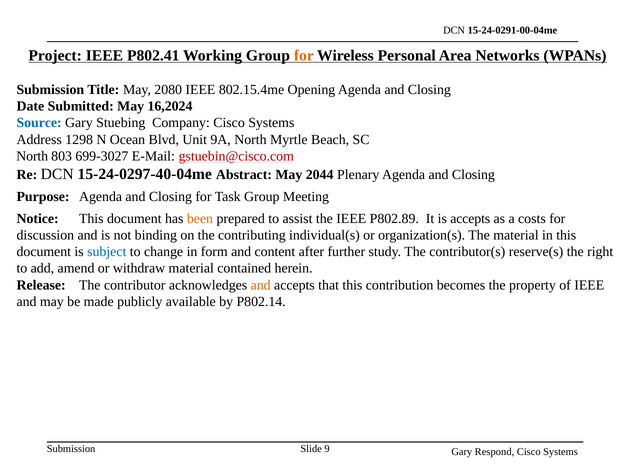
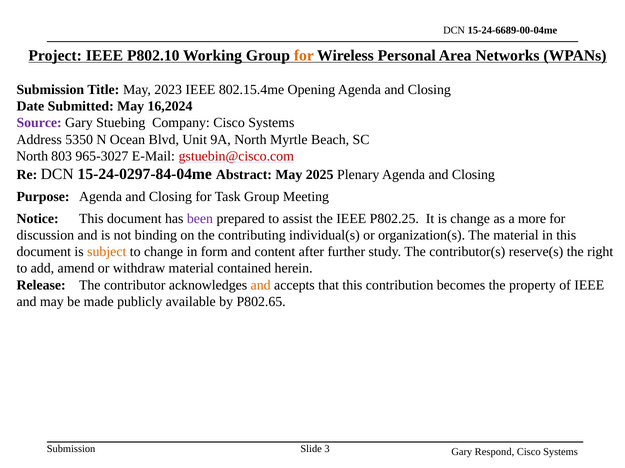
15-24-0291-00-04me: 15-24-0291-00-04me -> 15-24-6689-00-04me (512, 30)
P802.41: P802.41 -> P802.10 (153, 55)
2080: 2080 -> 2023 (168, 90)
Source colour: blue -> purple (39, 123)
1298: 1298 -> 5350 (79, 140)
699-3027: 699-3027 -> 965-3027 (102, 156)
15-24-0297-40-04me: 15-24-0297-40-04me -> 15-24-0297-84-04me (145, 174)
2044: 2044 -> 2025 (320, 175)
been colour: orange -> purple (200, 219)
P802.89: P802.89 -> P802.25 (394, 219)
is accepts: accepts -> change (470, 219)
costs: costs -> more (532, 219)
subject colour: blue -> orange (107, 252)
P802.14: P802.14 -> P802.65 (261, 302)
9: 9 -> 3 (327, 450)
